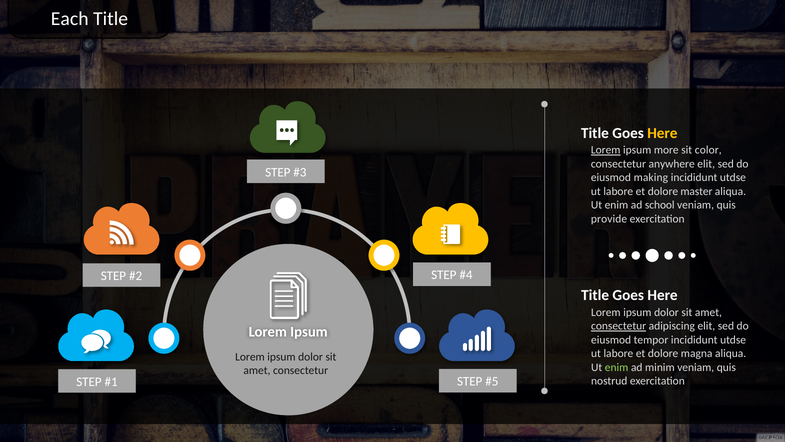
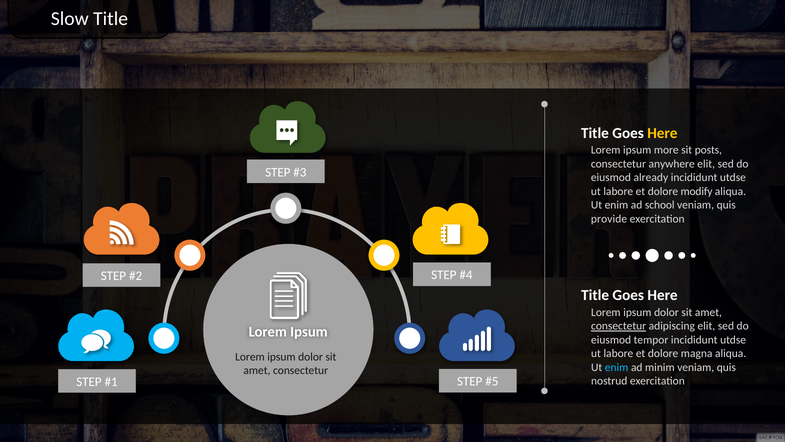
Each: Each -> Slow (70, 19)
Lorem underline: present -> none (606, 150)
color: color -> posts (708, 150)
making: making -> already (651, 177)
master: master -> modify (696, 191)
enim colour: light green -> light blue (617, 367)
